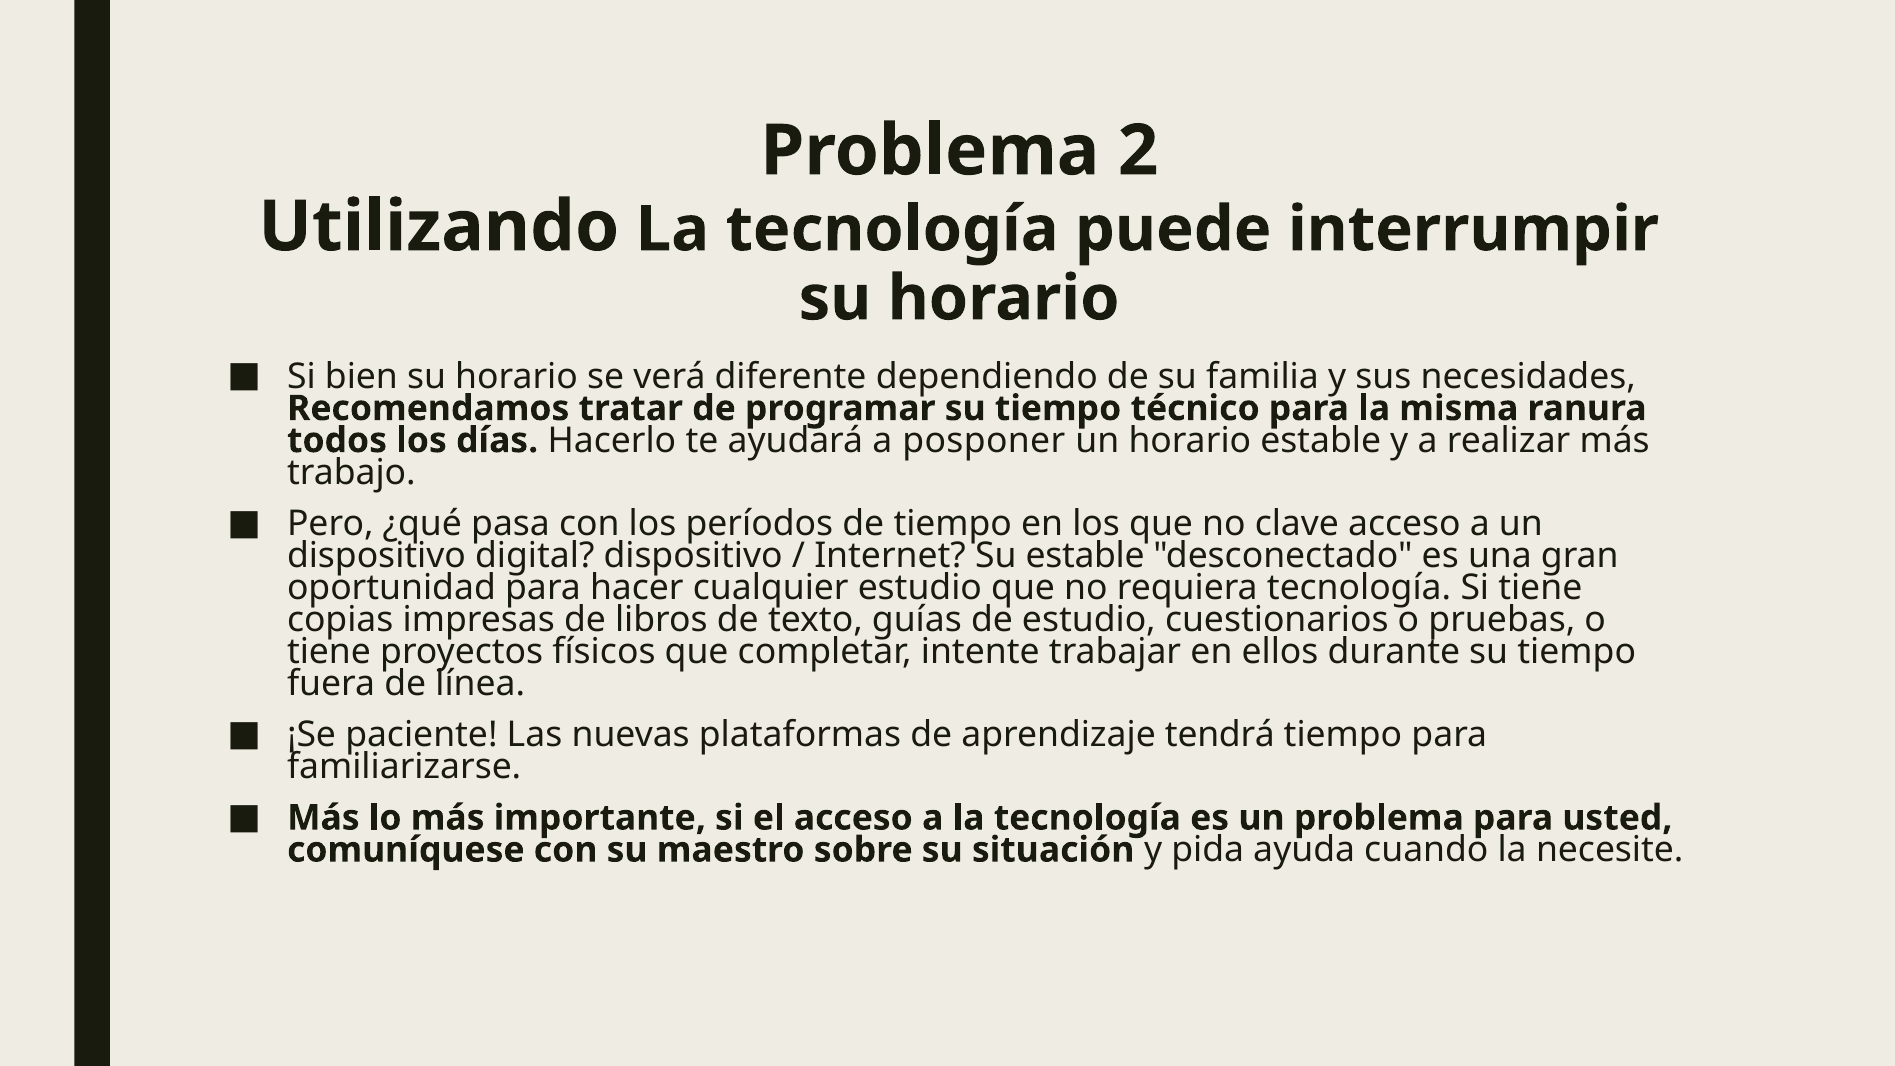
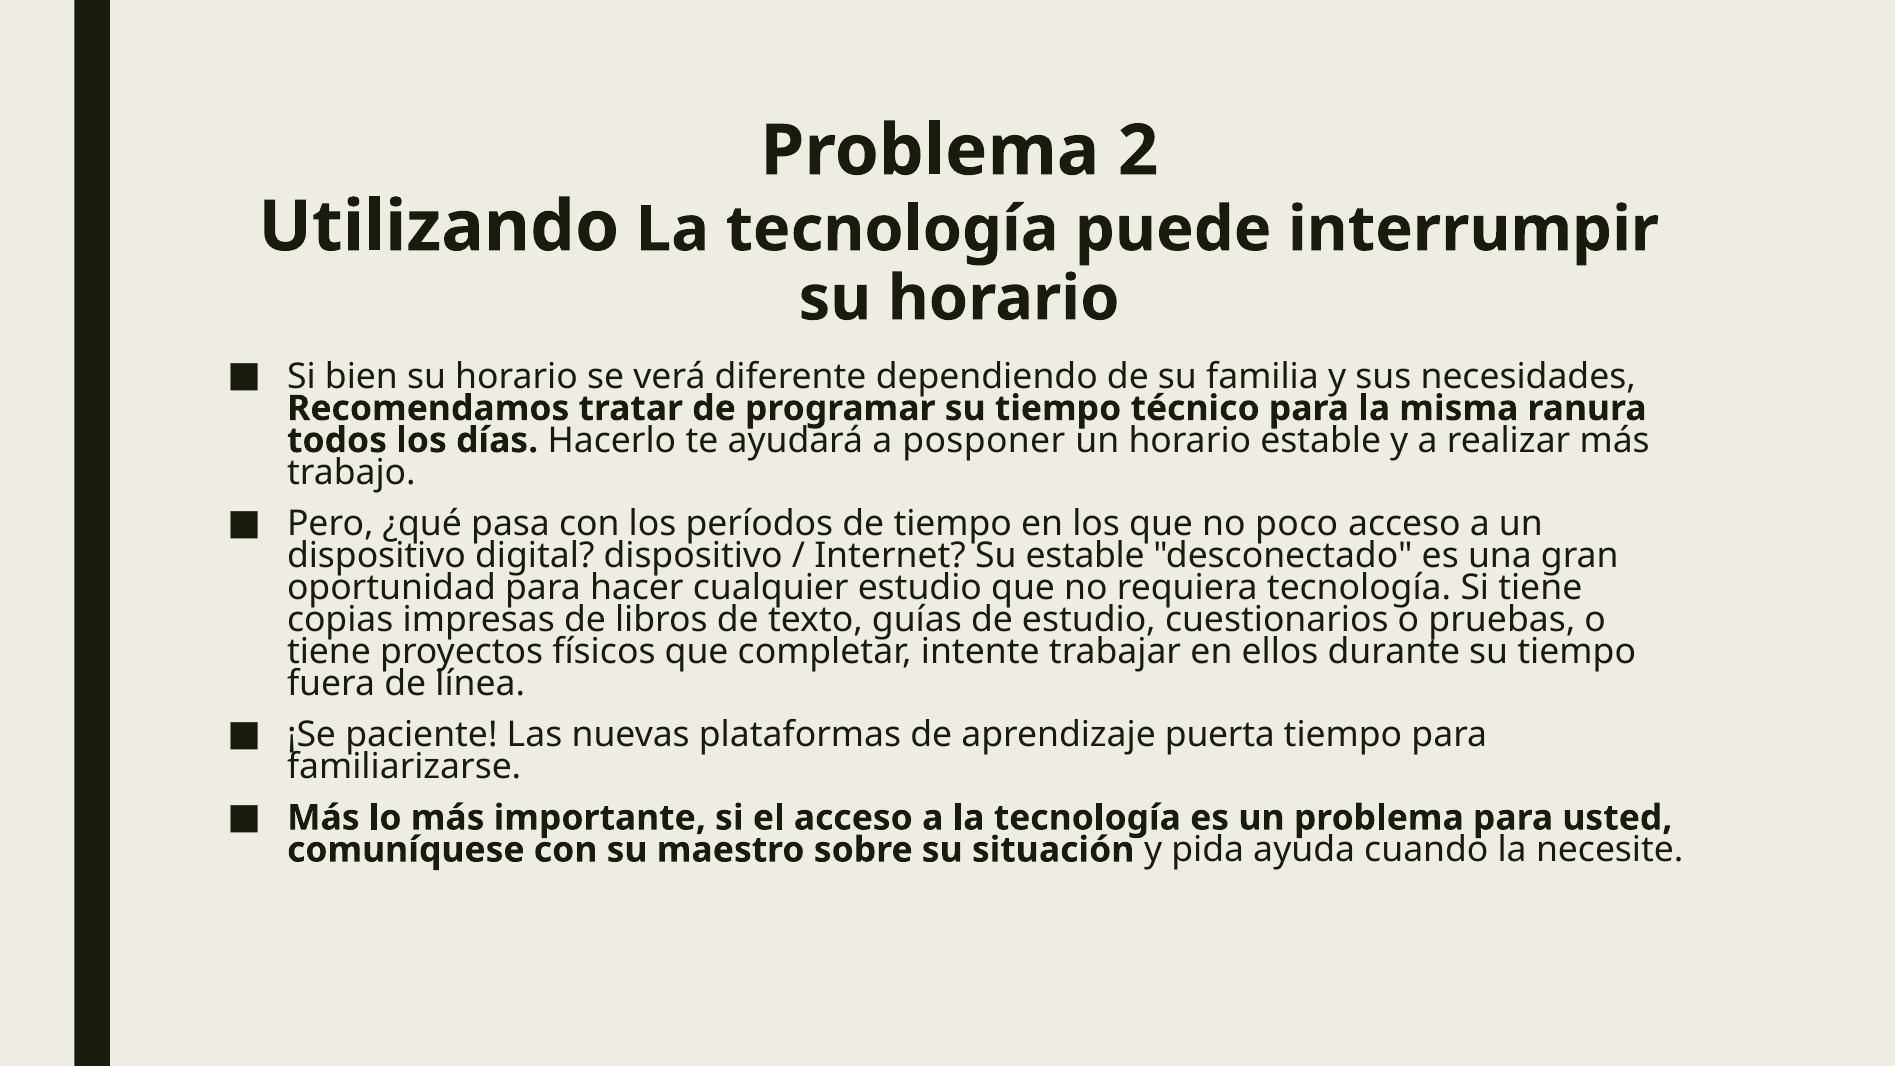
clave: clave -> poco (1297, 523)
tendrá: tendrá -> puerta (1220, 735)
